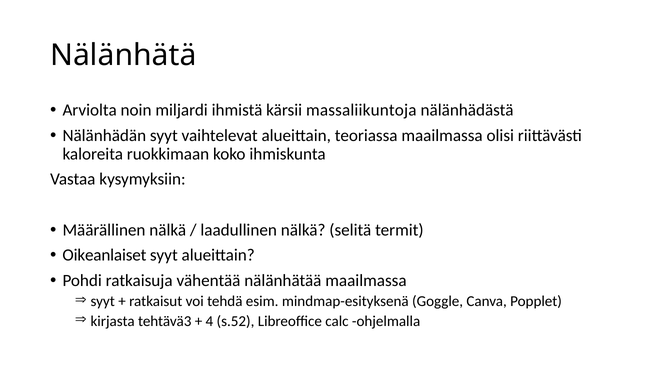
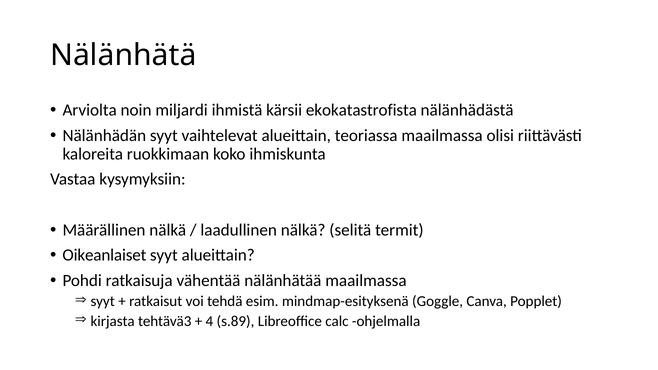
massaliikuntoja: massaliikuntoja -> ekokatastrofista (361, 110)
s.52: s.52 -> s.89 (236, 321)
